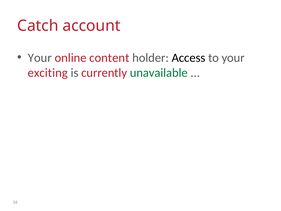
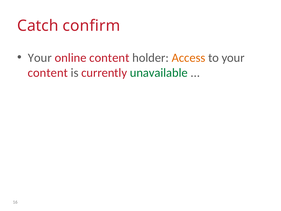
account: account -> confirm (91, 26)
Access colour: black -> orange (189, 58)
exciting: exciting -> content (48, 73)
